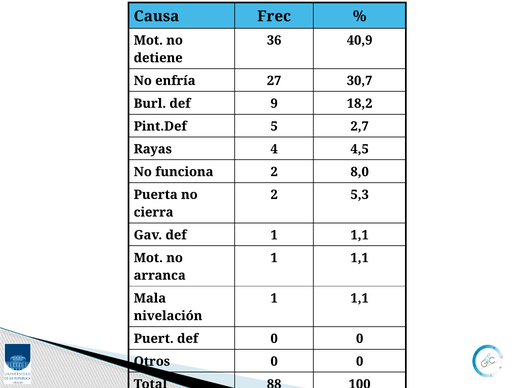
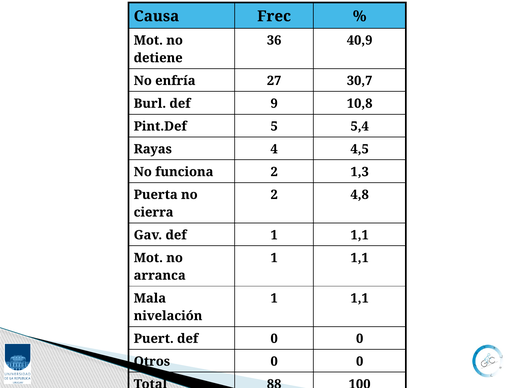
18,2: 18,2 -> 10,8 (360, 104)
2,7: 2,7 -> 5,4 (360, 126)
8,0: 8,0 -> 1,3 (360, 172)
5,3: 5,3 -> 4,8 (360, 195)
